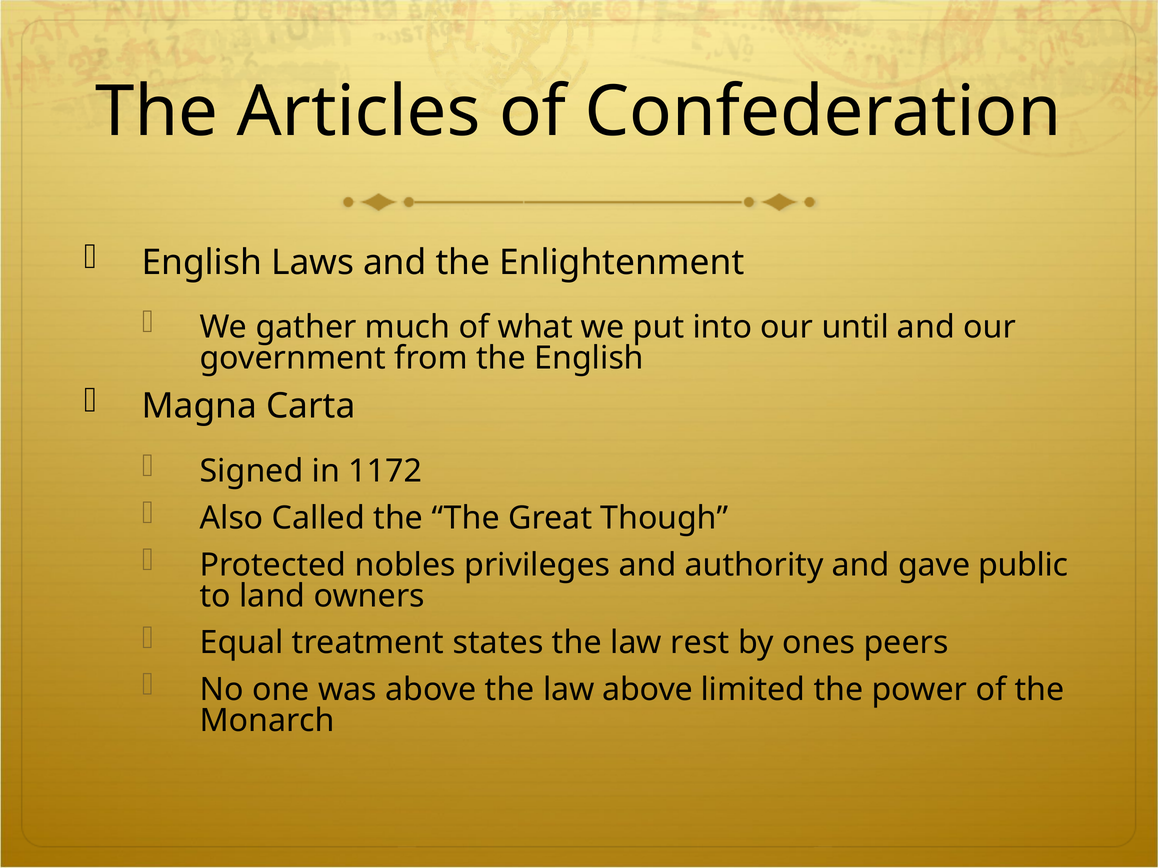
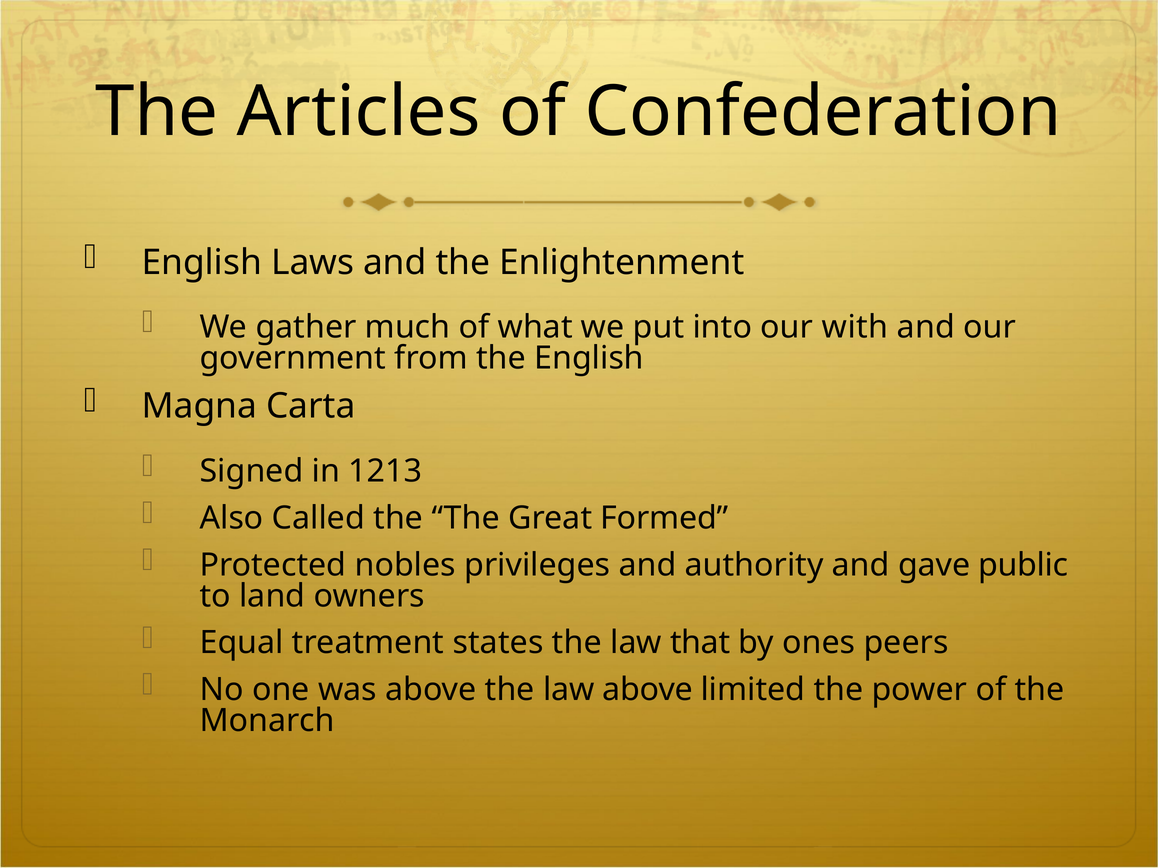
until: until -> with (855, 327)
1172: 1172 -> 1213 (385, 471)
Though: Though -> Formed (664, 518)
rest: rest -> that (700, 643)
